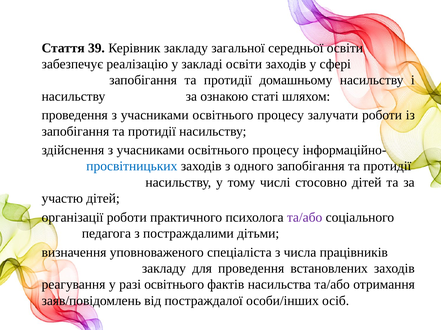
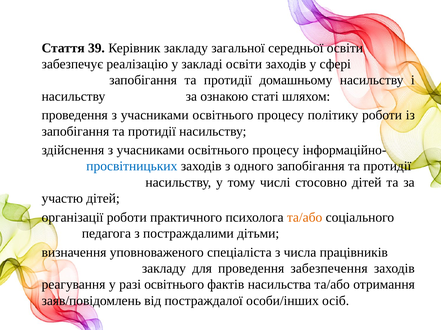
залучати: залучати -> політику (333, 115)
та/або colour: purple -> orange (305, 218)
встановлених: встановлених -> забезпечення (329, 269)
